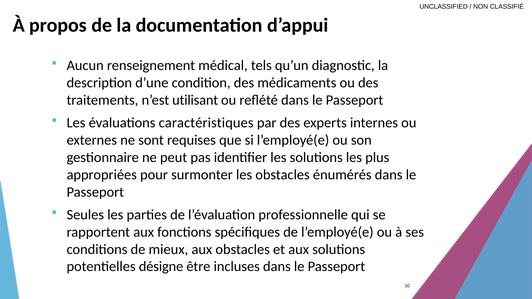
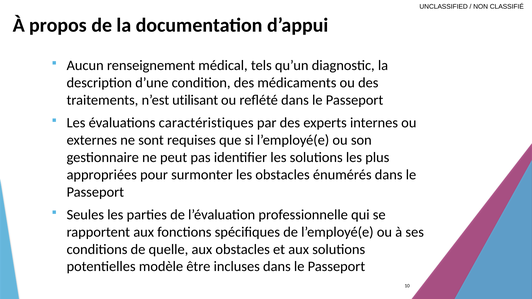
mieux: mieux -> quelle (168, 249)
désigne: désigne -> modèle (161, 267)
